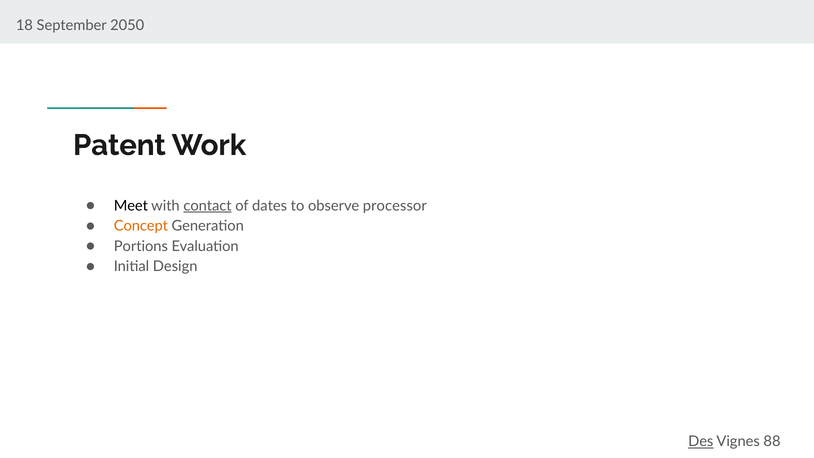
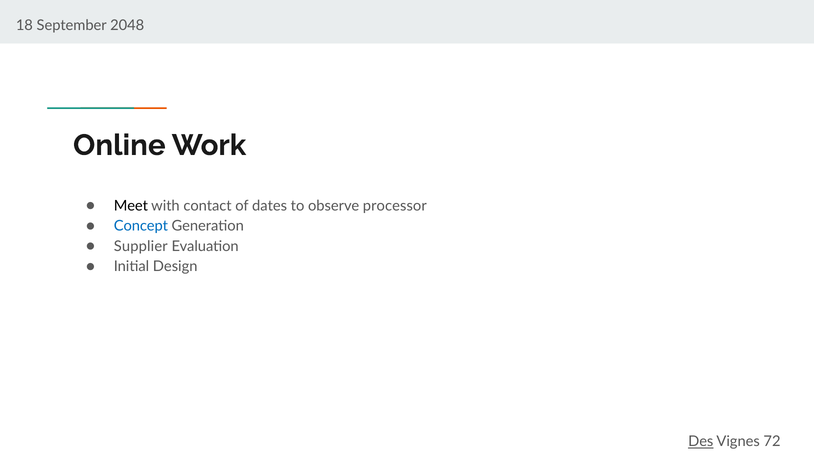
2050: 2050 -> 2048 (127, 26)
Patent: Patent -> Online (119, 145)
contact underline: present -> none (208, 206)
Concept colour: orange -> blue (141, 226)
Portions: Portions -> Supplier (141, 246)
88: 88 -> 72 (772, 441)
